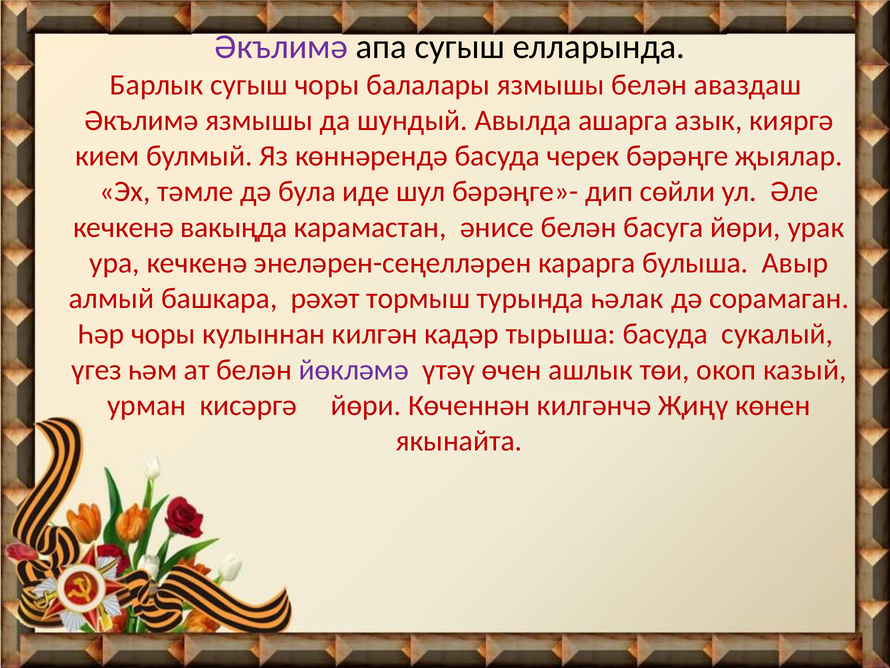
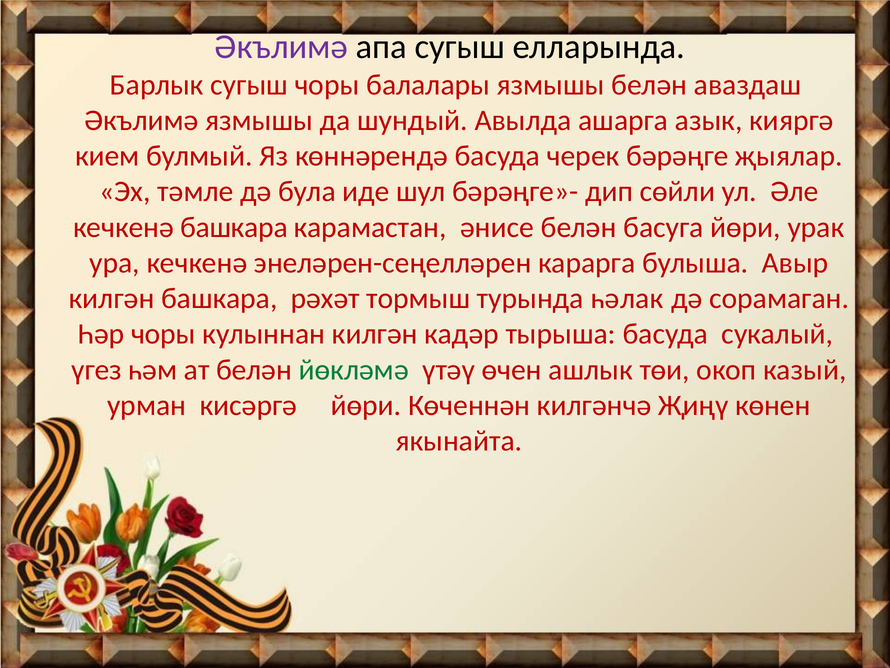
кечкенә вакыңда: вакыңда -> башкара (234, 227)
алмый: алмый -> килгән (112, 298)
йөкләмә colour: purple -> green (354, 370)
